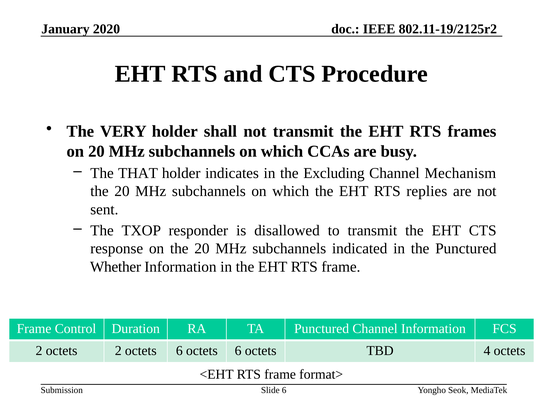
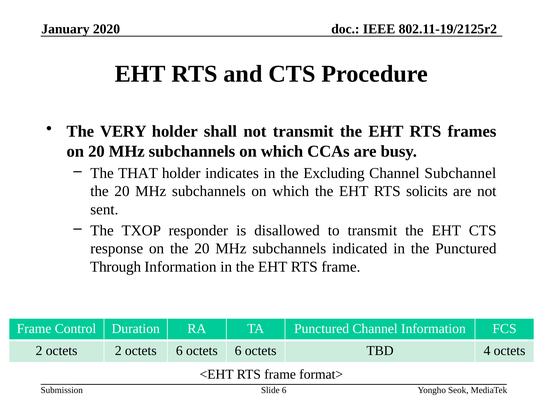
Mechanism: Mechanism -> Subchannel (460, 173)
replies: replies -> solicits (427, 191)
Whether: Whether -> Through (116, 267)
